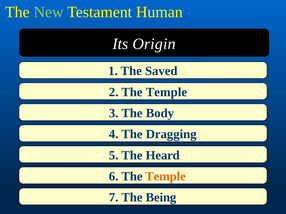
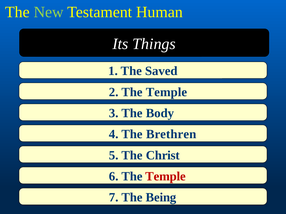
Origin: Origin -> Things (154, 44)
Dragging: Dragging -> Brethren (171, 134)
Heard: Heard -> Christ (163, 156)
Temple colour: orange -> red (166, 177)
